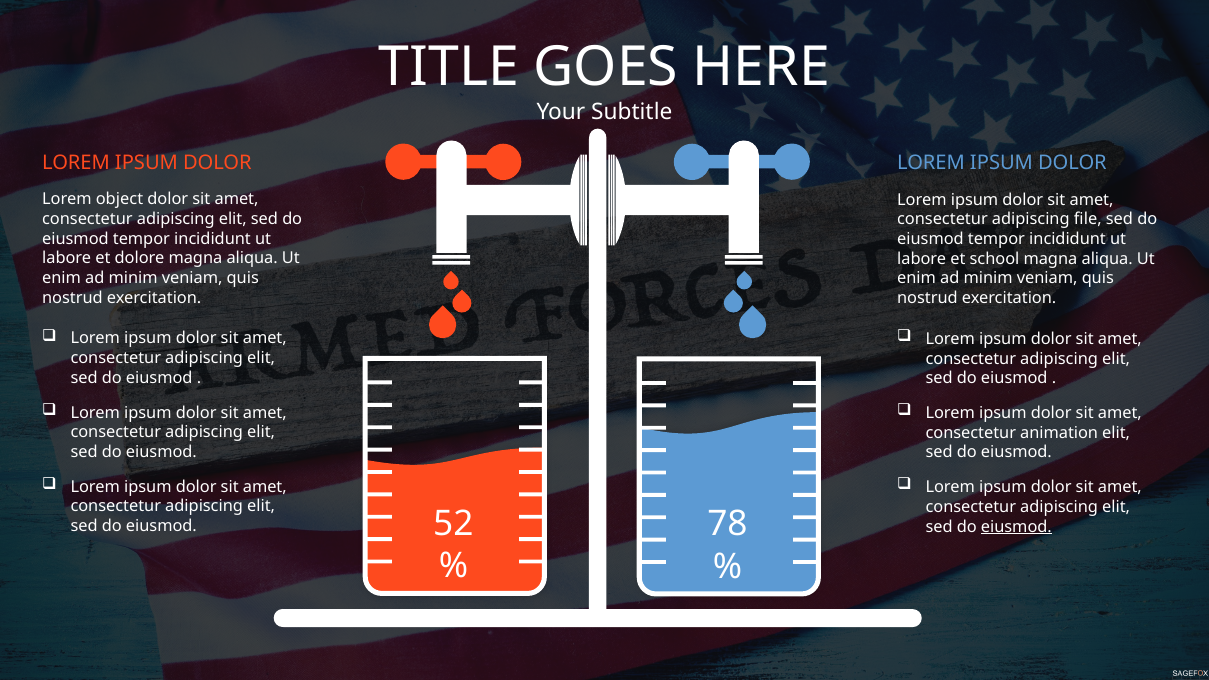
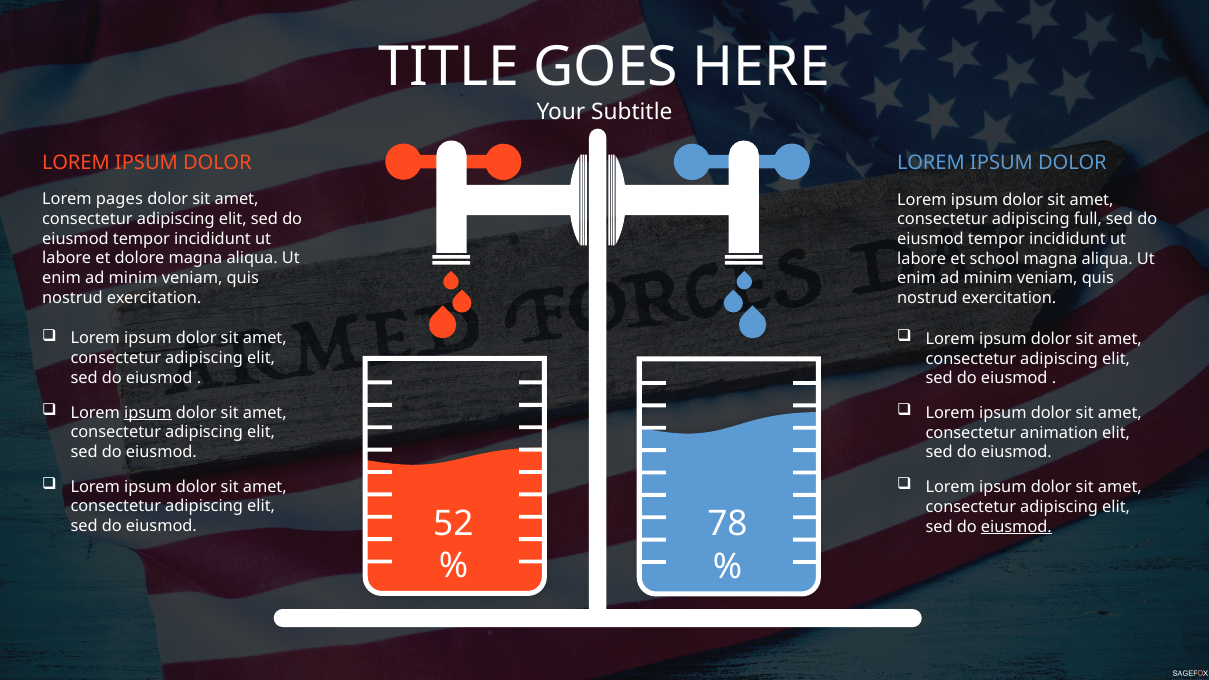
object: object -> pages (119, 199)
file: file -> full (1088, 219)
ipsum underline: none -> present (148, 413)
